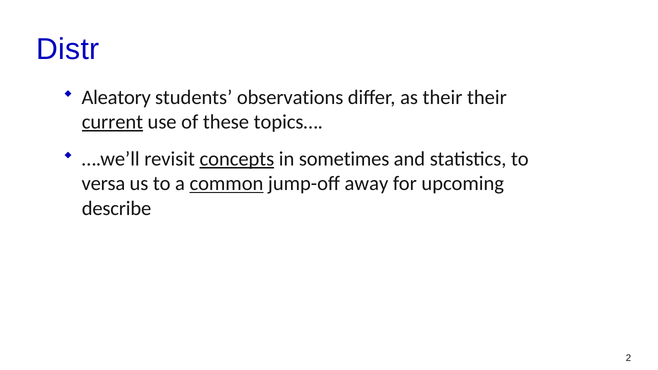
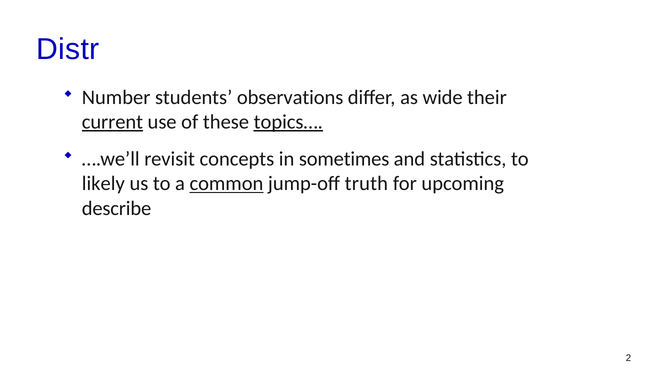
Aleatory: Aleatory -> Number (116, 97)
as their: their -> wide (443, 97)
topics… underline: none -> present (288, 122)
concepts underline: present -> none (237, 159)
versa: versa -> likely (103, 184)
away: away -> truth (366, 184)
